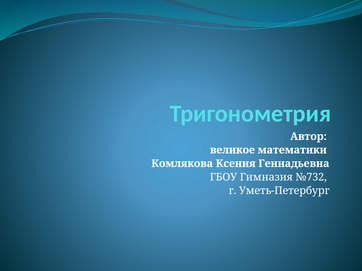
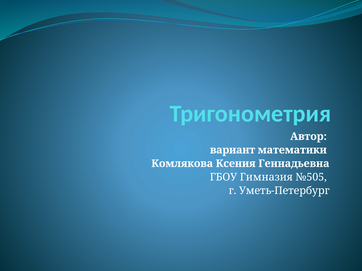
великое: великое -> вариант (233, 150)
№732: №732 -> №505 (311, 177)
